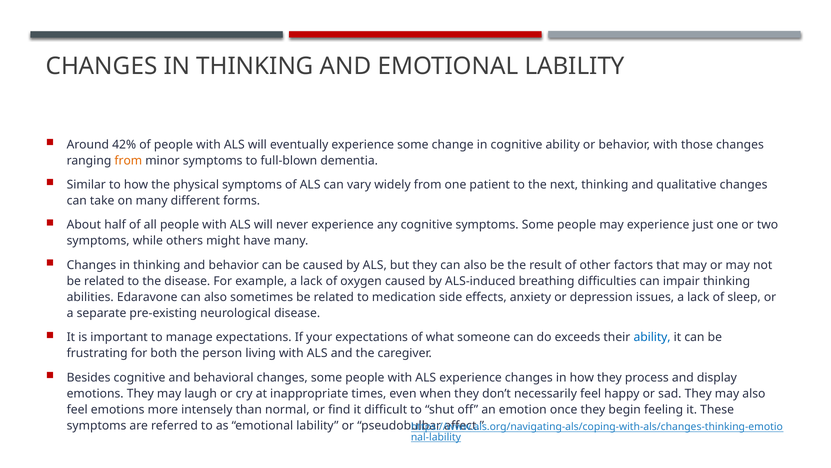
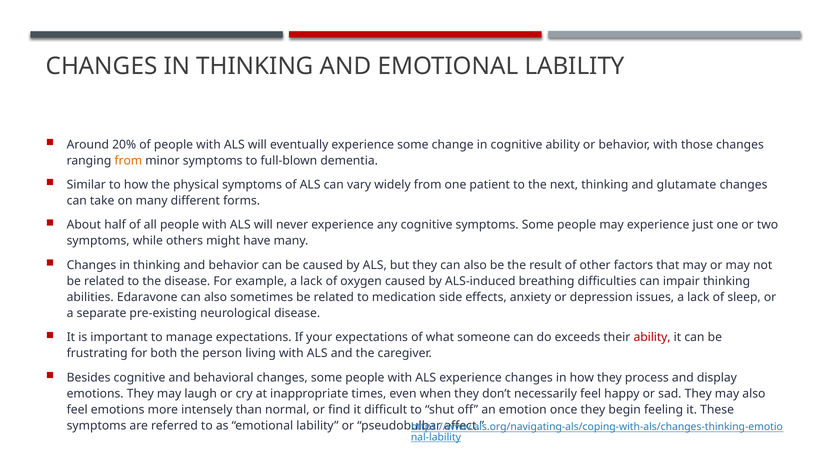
42%: 42% -> 20% (124, 144)
qualitative: qualitative -> glutamate (686, 185)
ability colour: blue -> red (652, 337)
